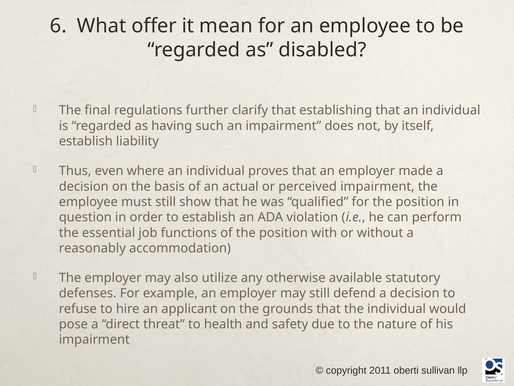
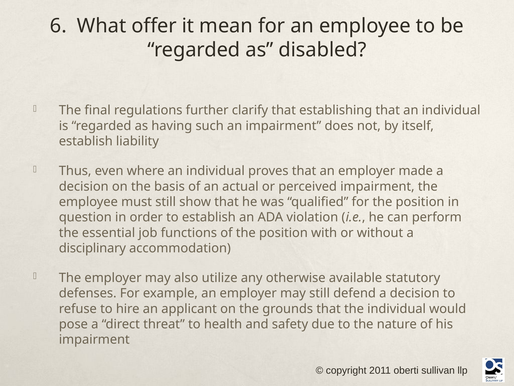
reasonably: reasonably -> disciplinary (92, 248)
